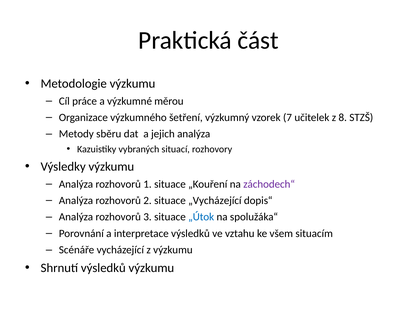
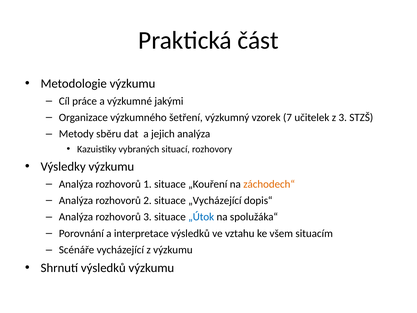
měrou: měrou -> jakými (169, 101)
z 8: 8 -> 3 (343, 117)
záchodech“ colour: purple -> orange (269, 184)
